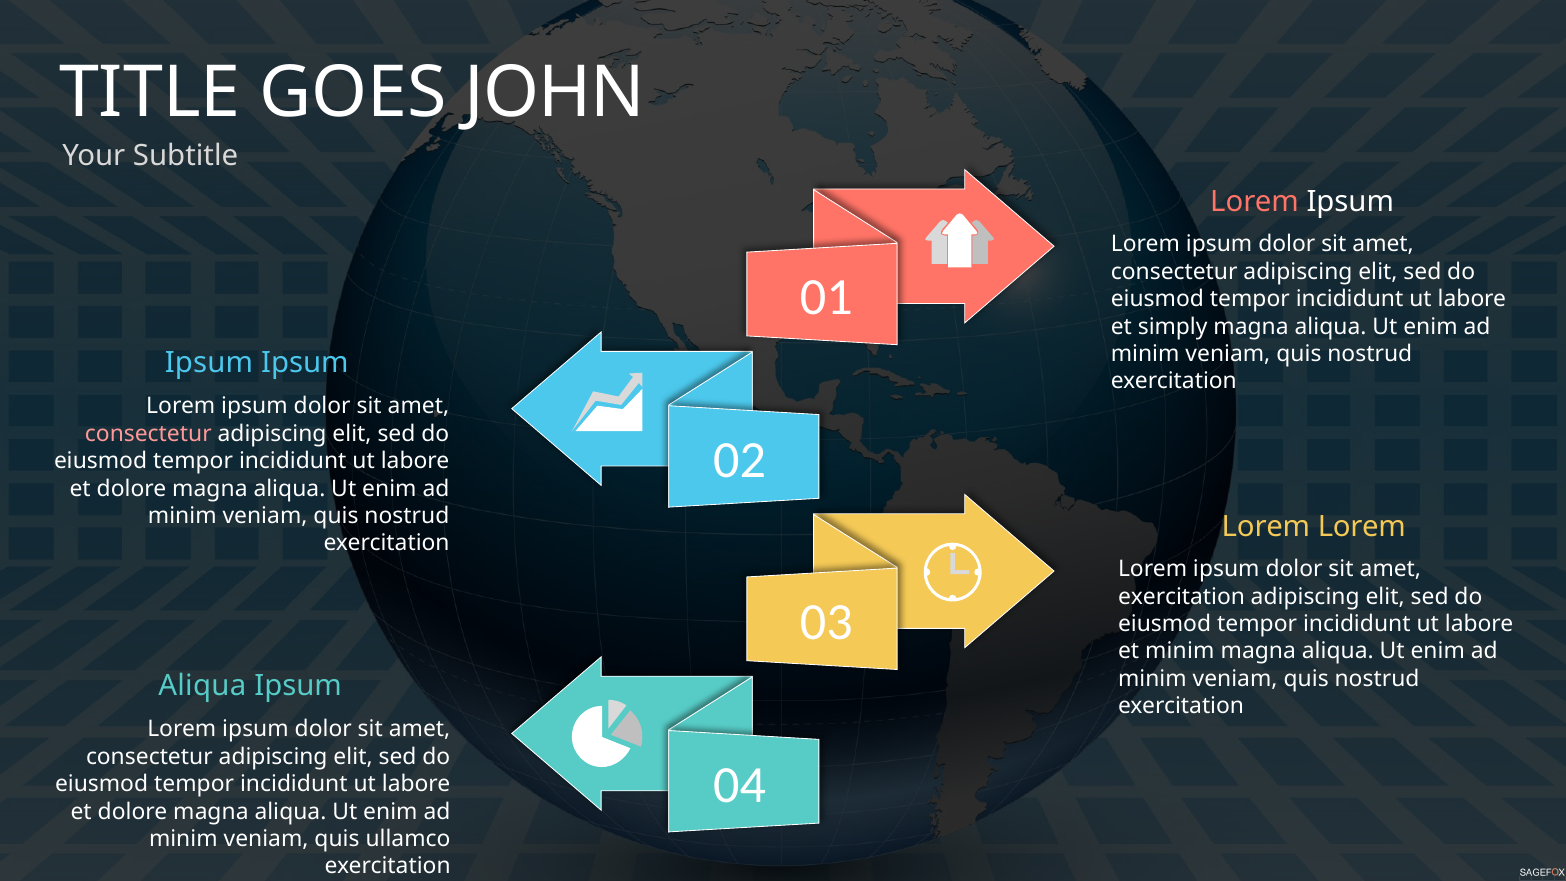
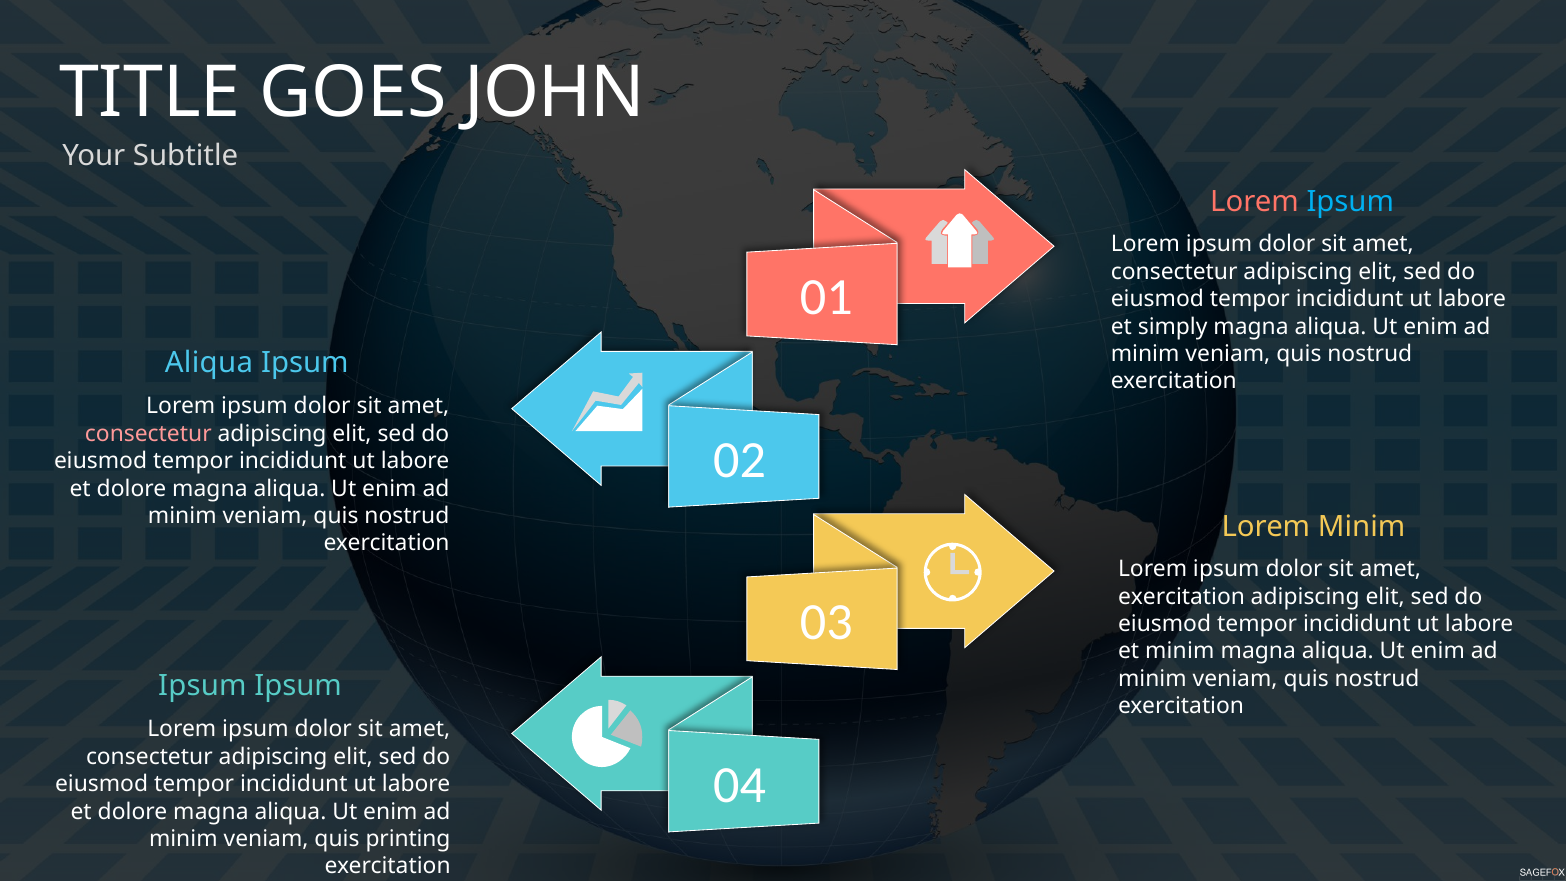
Ipsum colour: white -> light blue (1350, 202)
Ipsum: Ipsum -> Aliqua (209, 363)
Lorem: Lorem -> Minim (1362, 527)
Aliqua: Aliqua -> Ipsum (202, 686)
ullamco: ullamco -> printing (408, 839)
